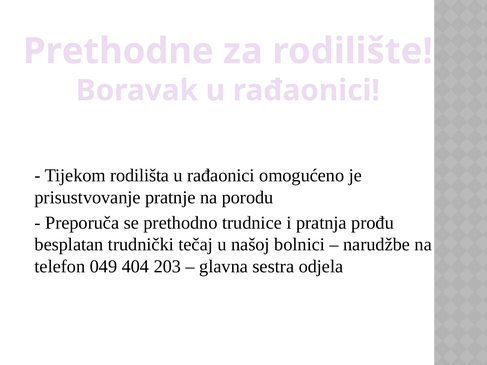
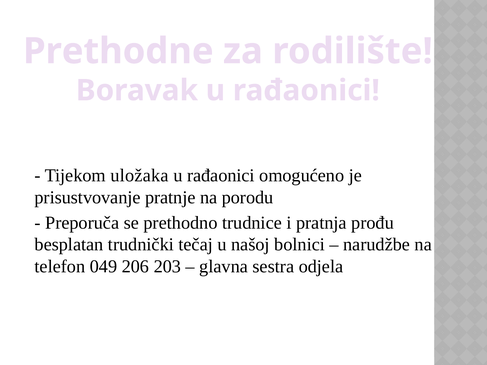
rodilišta: rodilišta -> uložaka (140, 176)
404: 404 -> 206 (135, 267)
